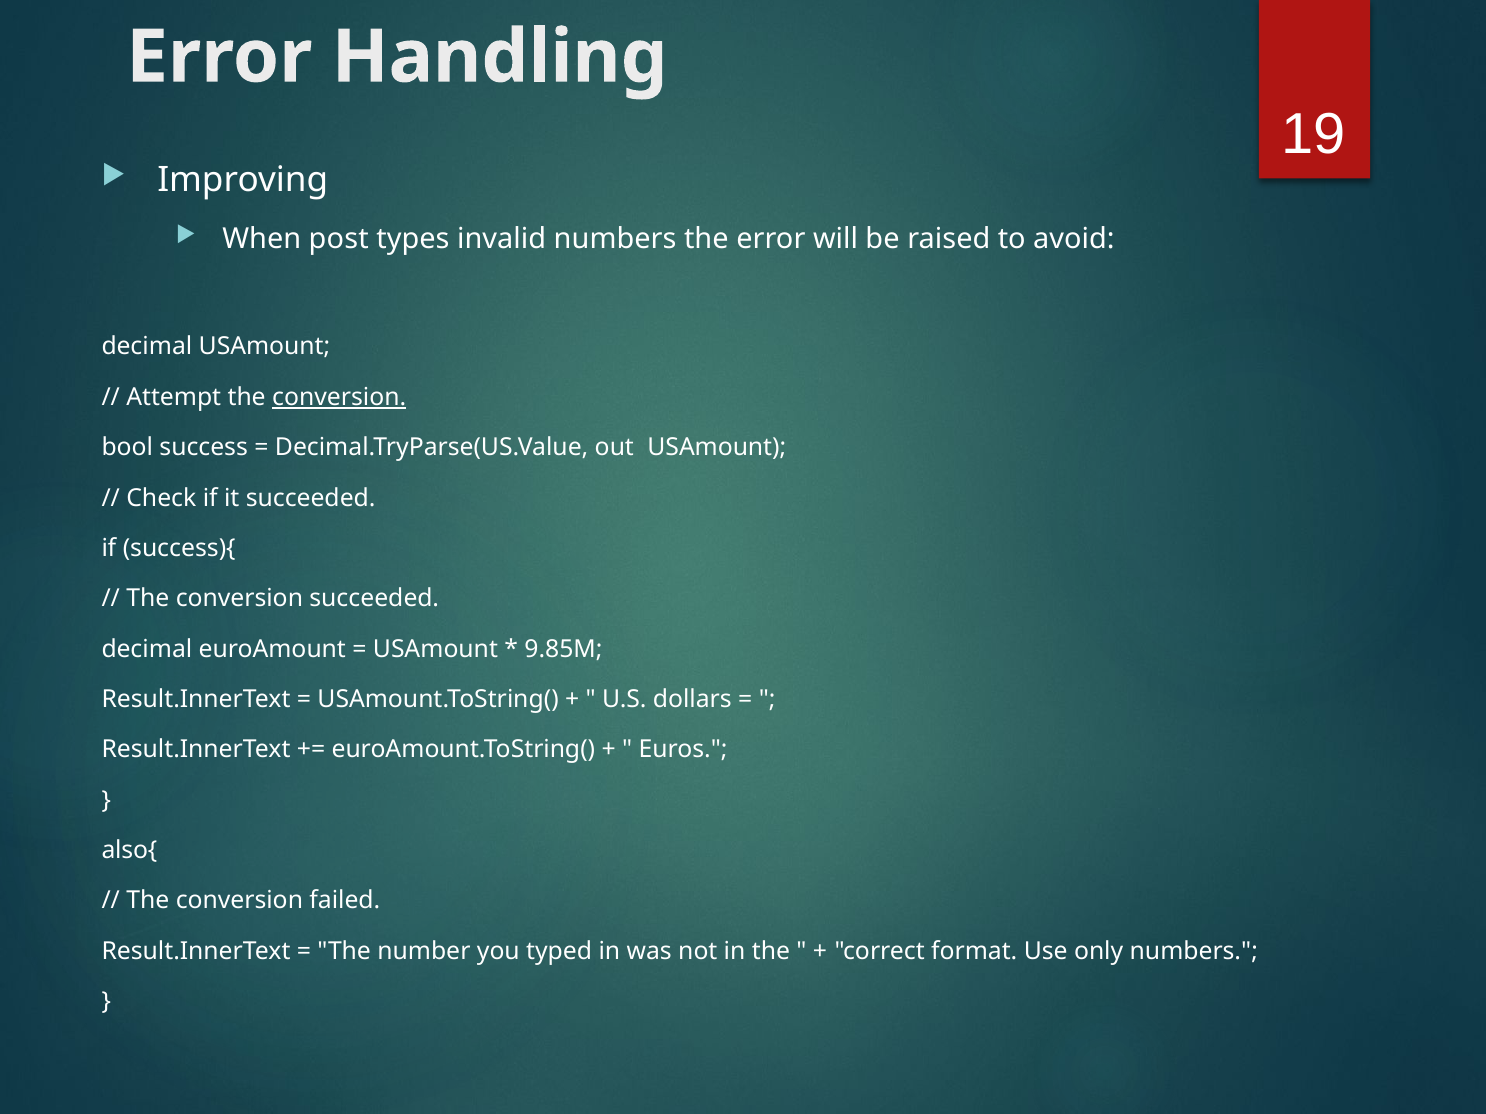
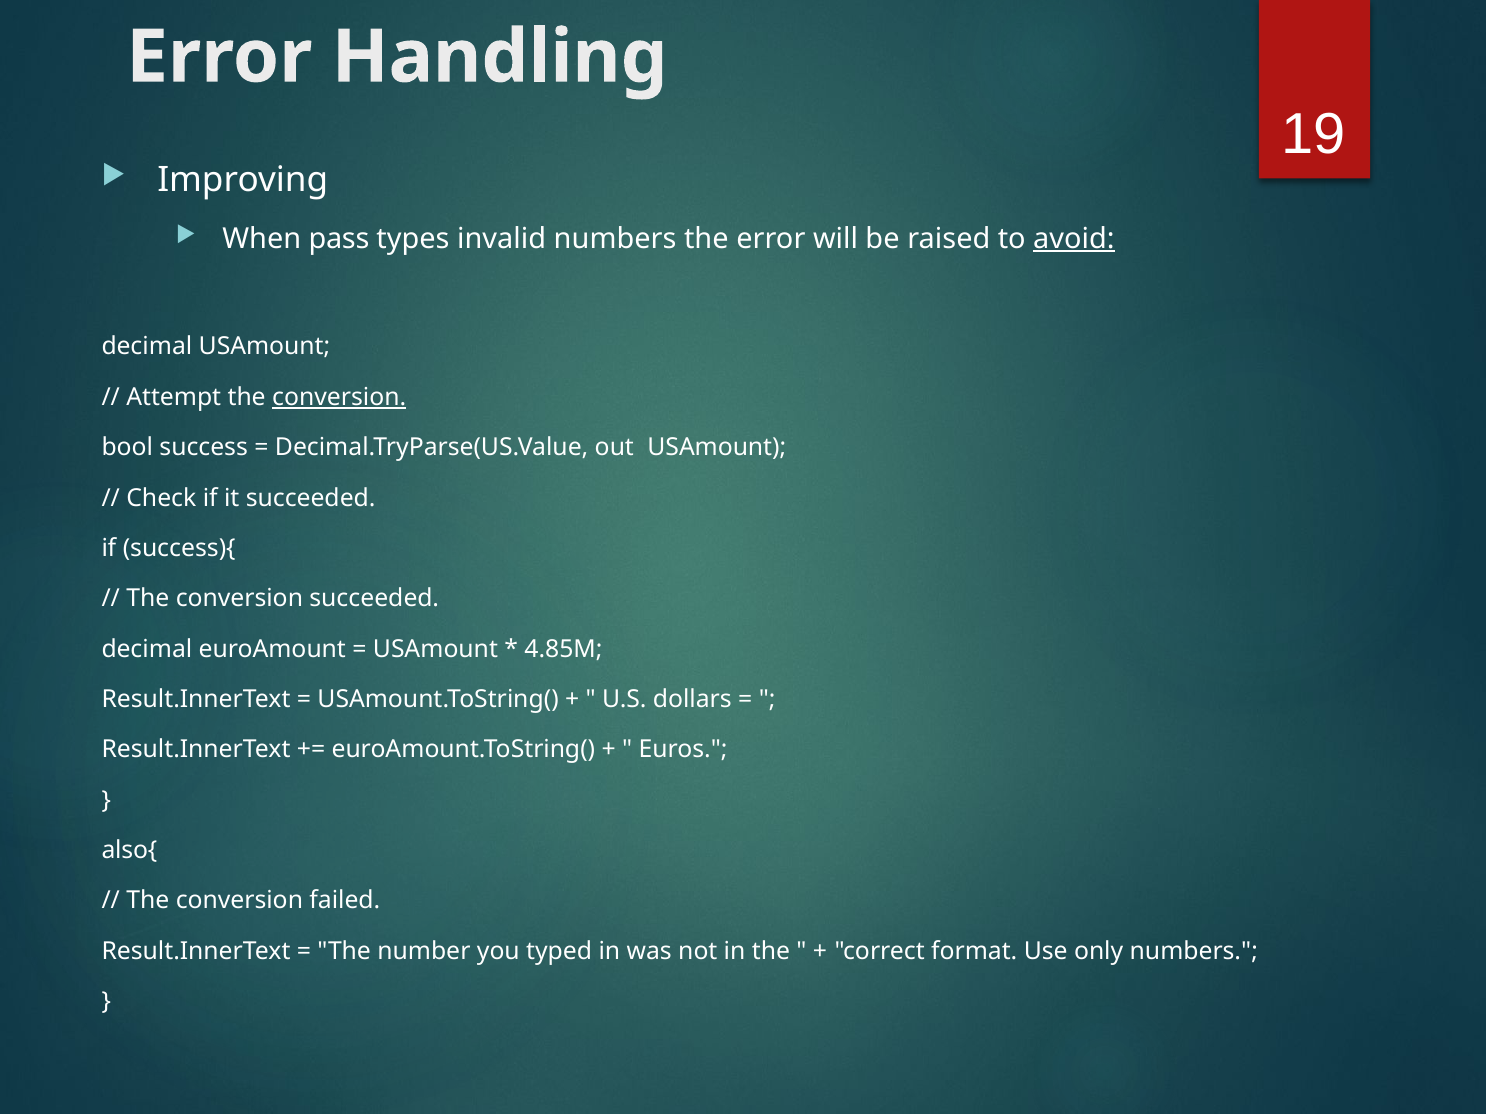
post: post -> pass (339, 239)
avoid underline: none -> present (1074, 239)
9.85M: 9.85M -> 4.85M (563, 649)
